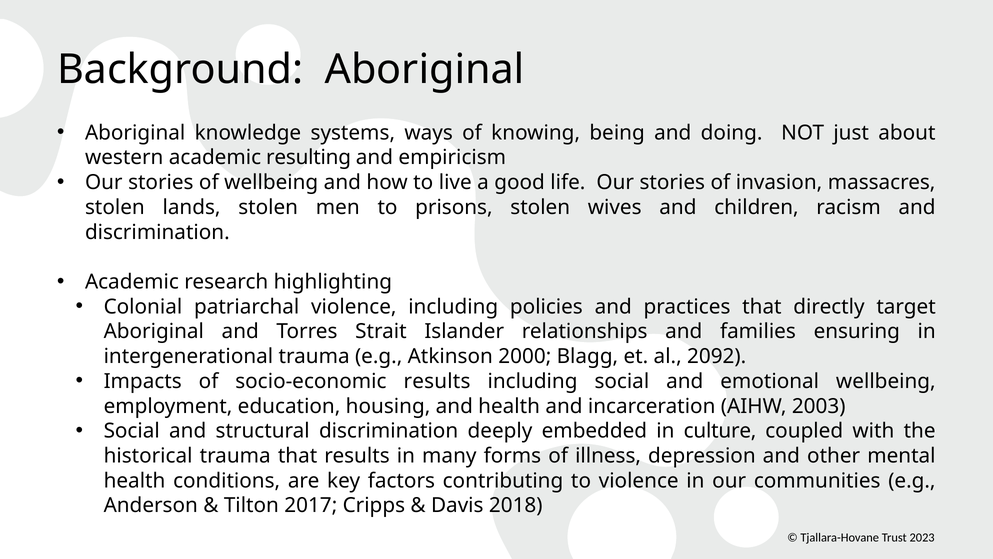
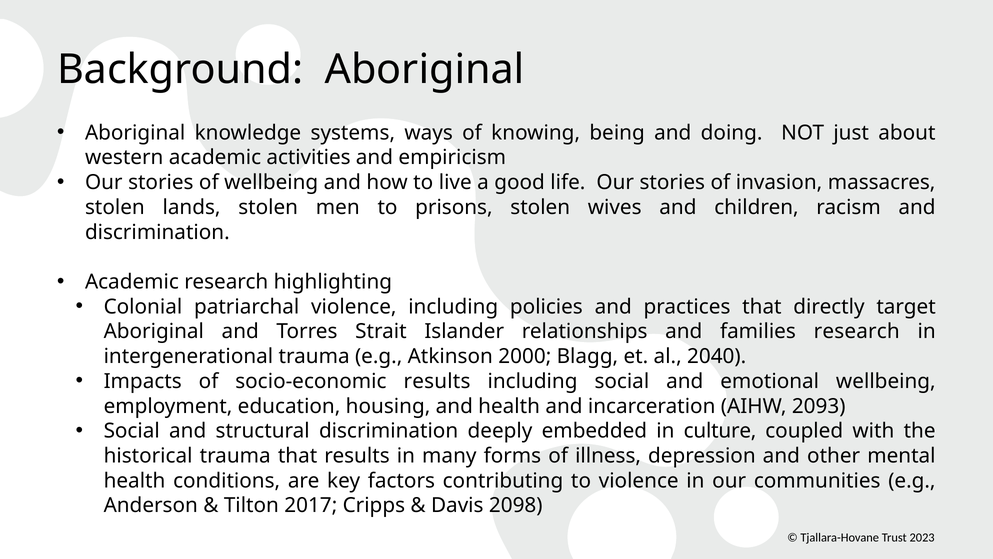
resulting: resulting -> activities (309, 158)
families ensuring: ensuring -> research (857, 331)
2092: 2092 -> 2040 (717, 356)
2003: 2003 -> 2093 (819, 406)
2018: 2018 -> 2098 (516, 505)
